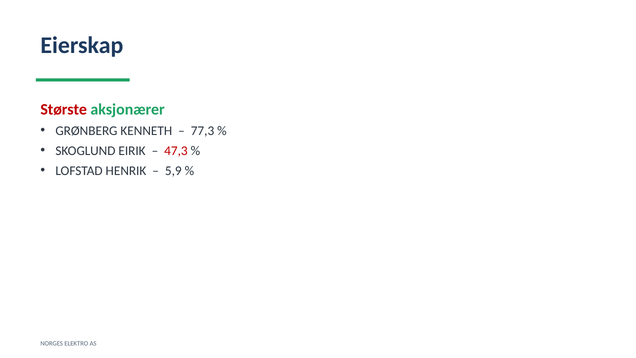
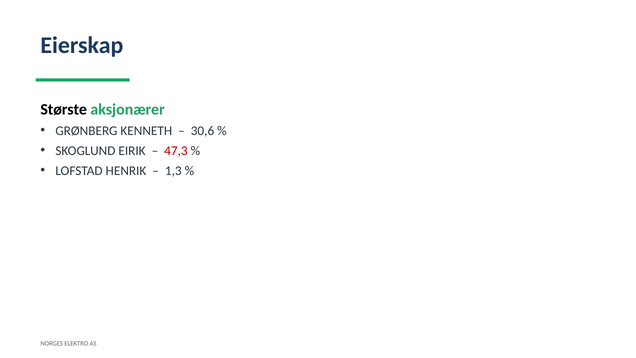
Største colour: red -> black (64, 109)
77,3: 77,3 -> 30,6 (202, 131)
5,9: 5,9 -> 1,3 (173, 171)
